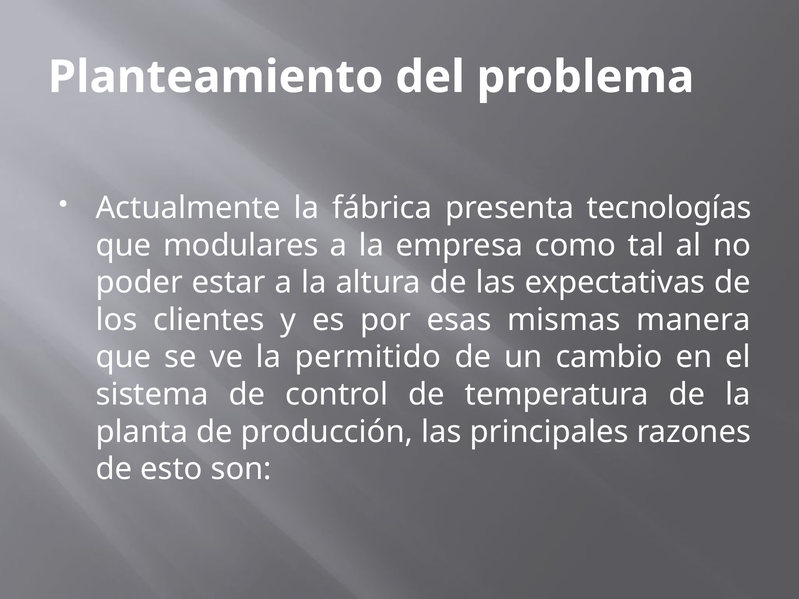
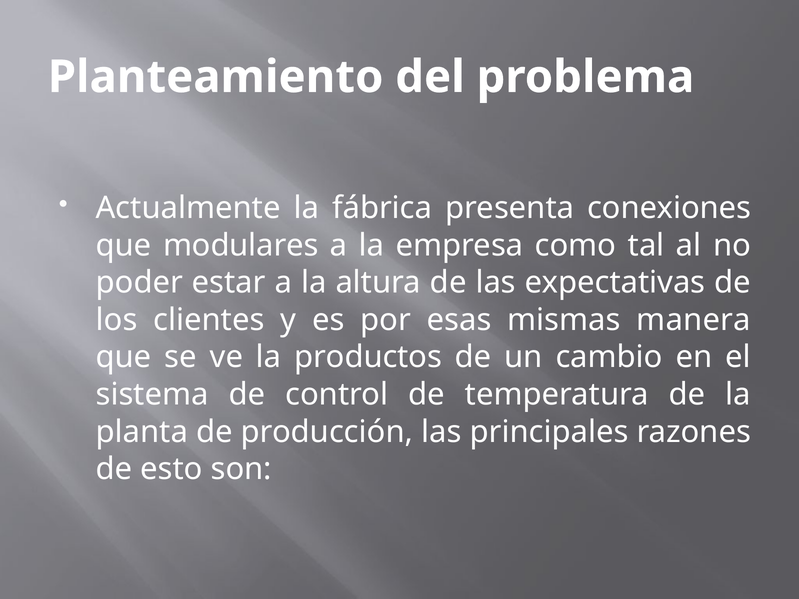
tecnologías: tecnologías -> conexiones (669, 208)
permitido: permitido -> productos (368, 357)
